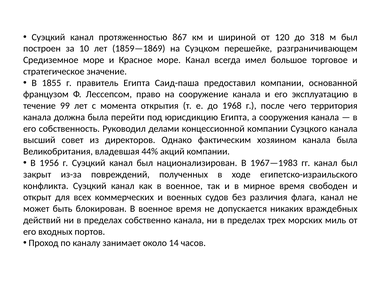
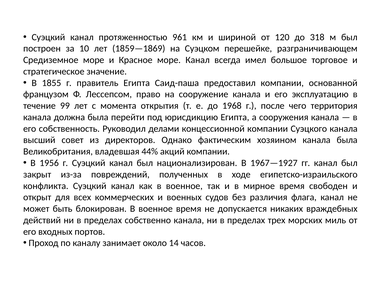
867: 867 -> 961 (180, 37)
1967—1983: 1967—1983 -> 1967—1927 (274, 163)
